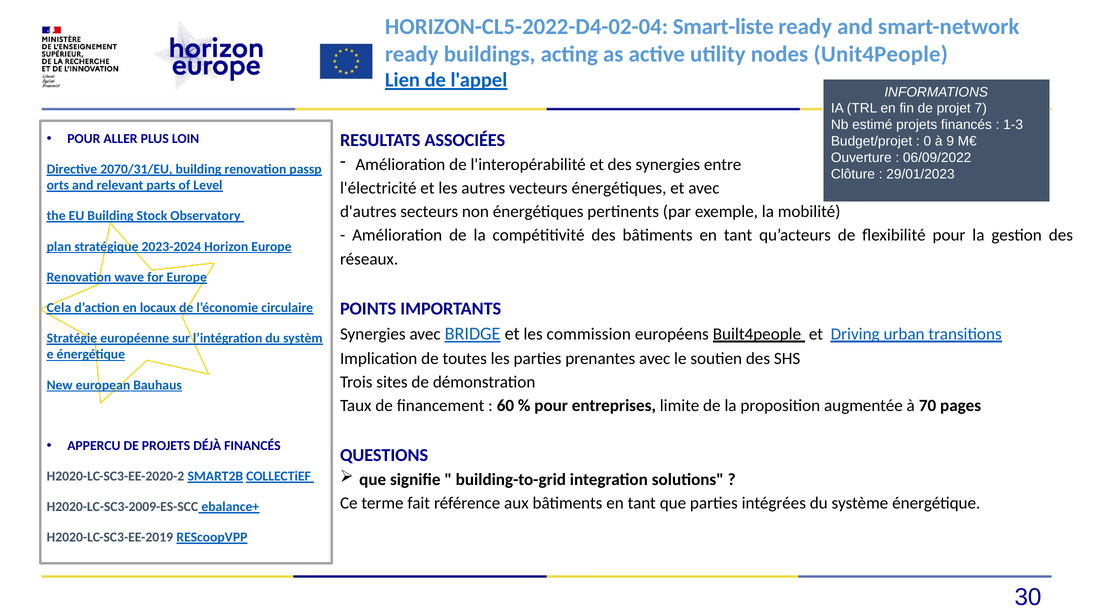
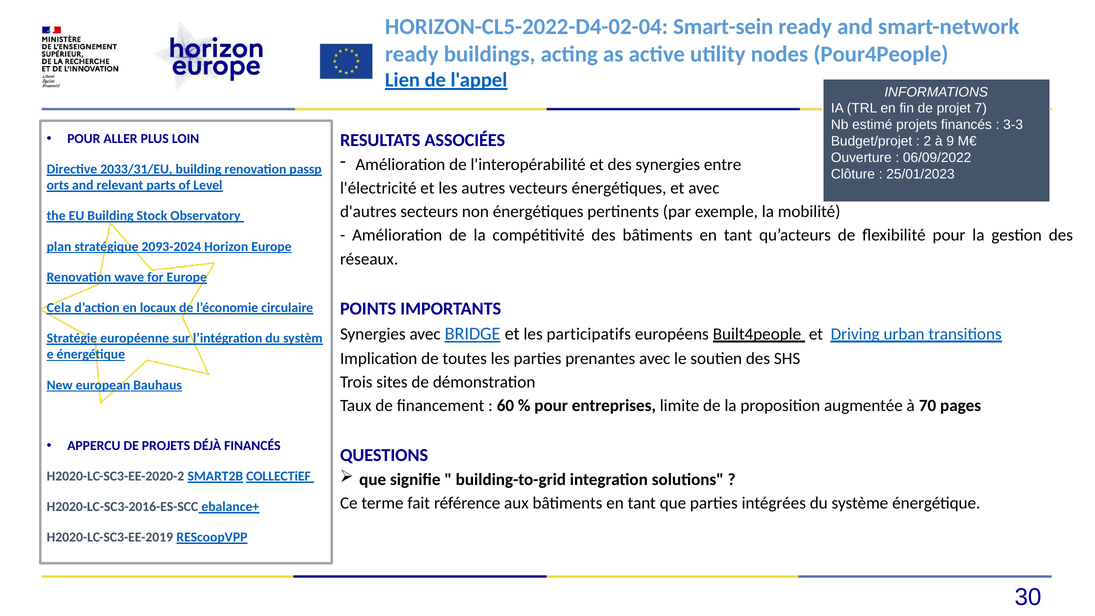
Smart-liste: Smart-liste -> Smart-sein (723, 27)
Unit4People: Unit4People -> Pour4People (881, 54)
1-3: 1-3 -> 3-3 (1013, 125)
0: 0 -> 2 (927, 141)
2070/31/EU: 2070/31/EU -> 2033/31/EU (136, 169)
29/01/2023: 29/01/2023 -> 25/01/2023 (920, 174)
2023-2024: 2023-2024 -> 2093-2024 (171, 246)
commission: commission -> participatifs (589, 334)
H2020-LC-SC3-2009-ES-SCC: H2020-LC-SC3-2009-ES-SCC -> H2020-LC-SC3-2016-ES-SCC (122, 507)
